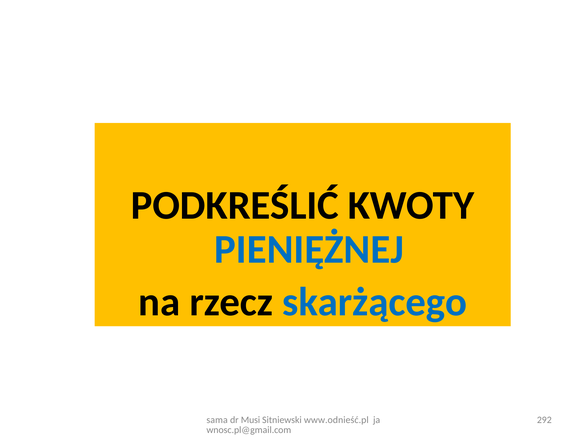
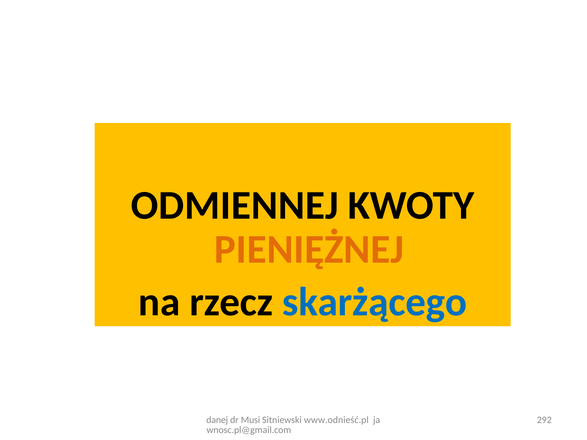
PODKREŚLIĆ: PODKREŚLIĆ -> ODMIENNEJ (235, 205)
PIENIĘŻNEJ colour: blue -> orange (309, 250)
sama: sama -> danej (217, 420)
